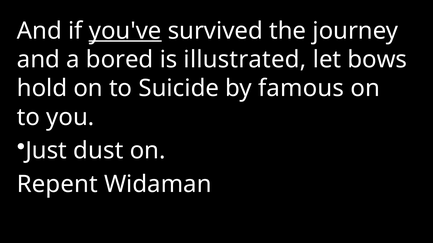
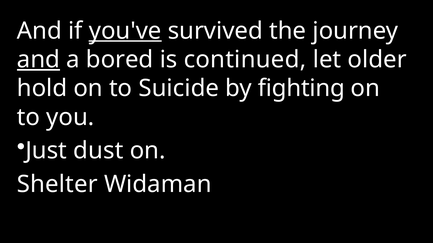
and underline: none -> present (38, 60)
illustrated: illustrated -> continued (245, 60)
bows: bows -> older (377, 60)
famous: famous -> fighting (301, 89)
Repent: Repent -> Shelter (57, 185)
